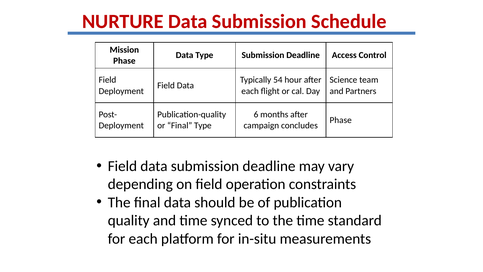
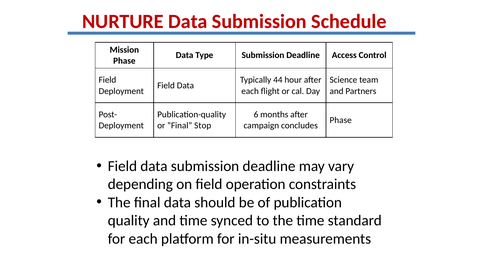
54: 54 -> 44 (278, 80)
Final Type: Type -> Stop (203, 126)
